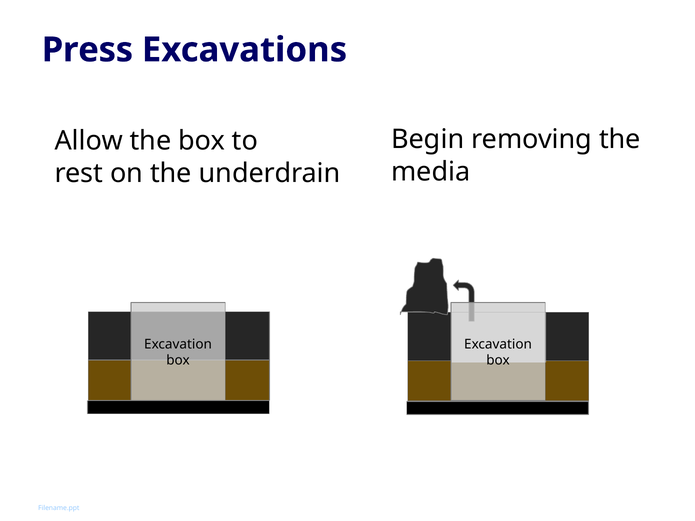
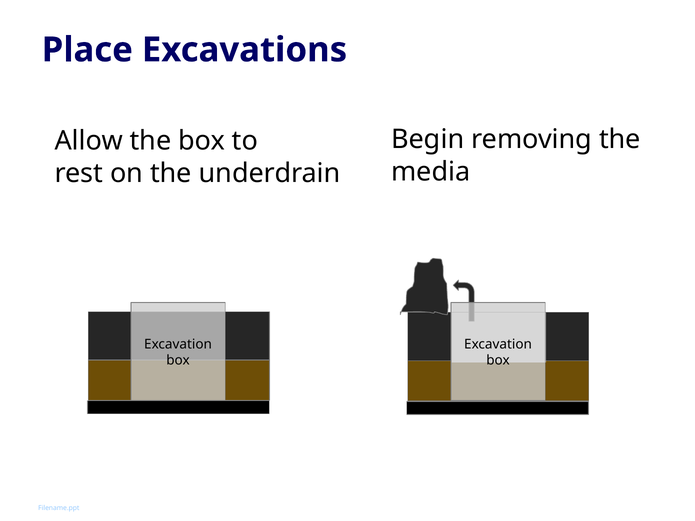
Press: Press -> Place (87, 50)
